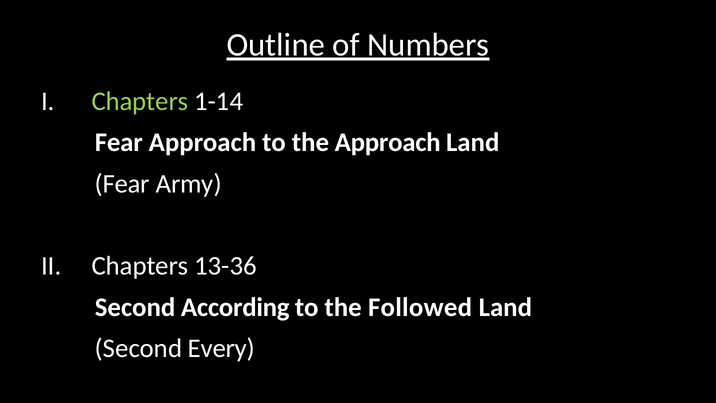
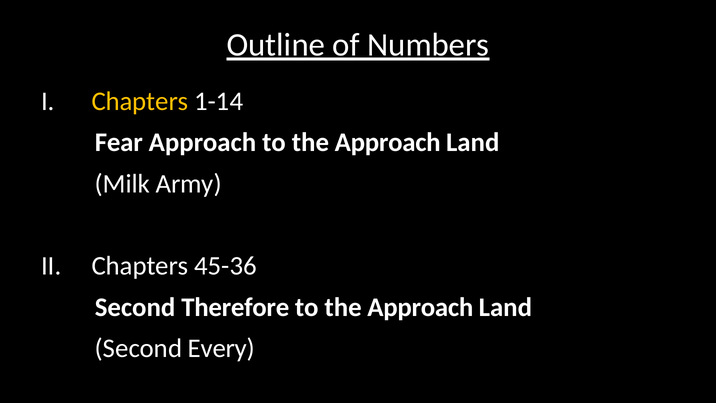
Chapters colour: light green -> yellow (140, 101)
Fear: Fear -> Milk (122, 184)
13-36: 13-36 -> 45-36 (225, 266)
According: According -> Therefore (235, 307)
Followed: Followed -> Approach (420, 307)
